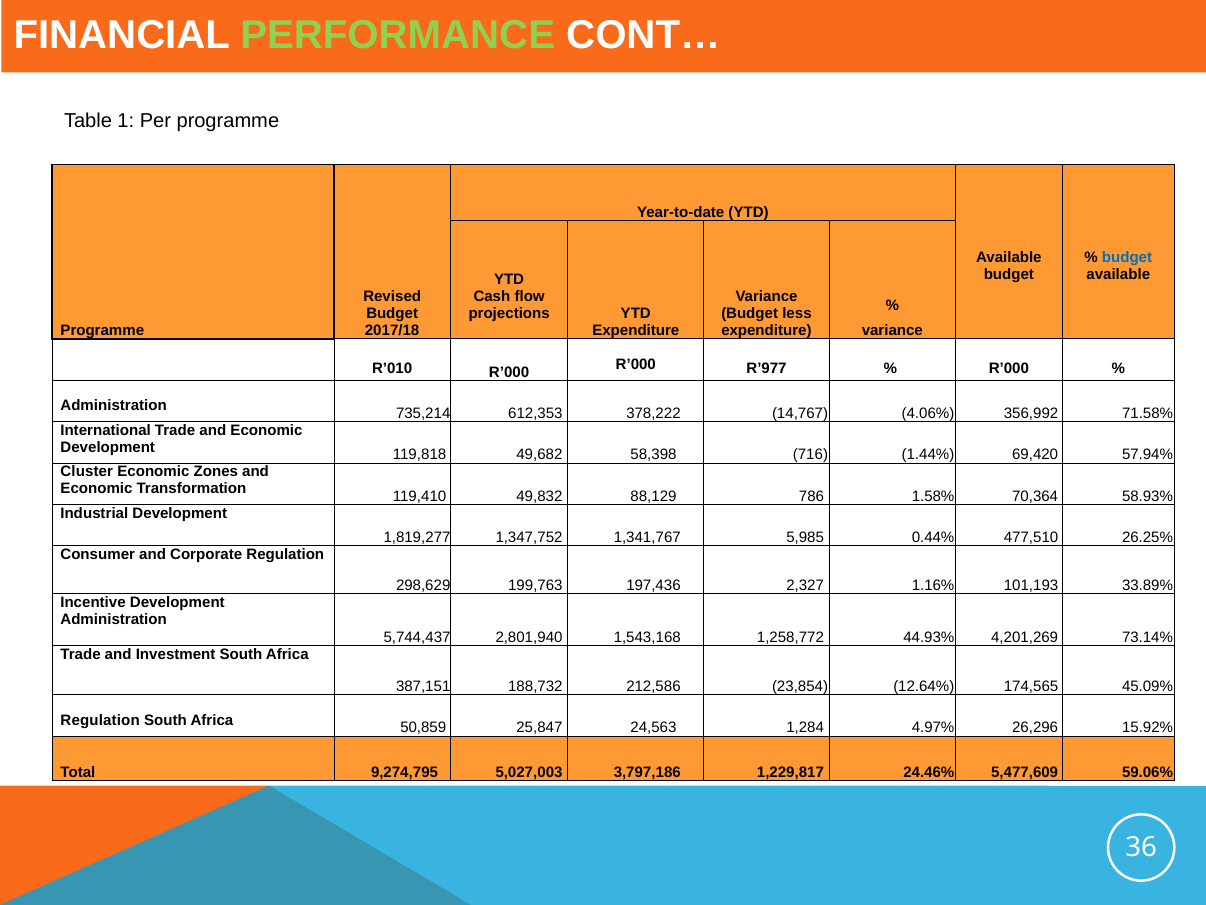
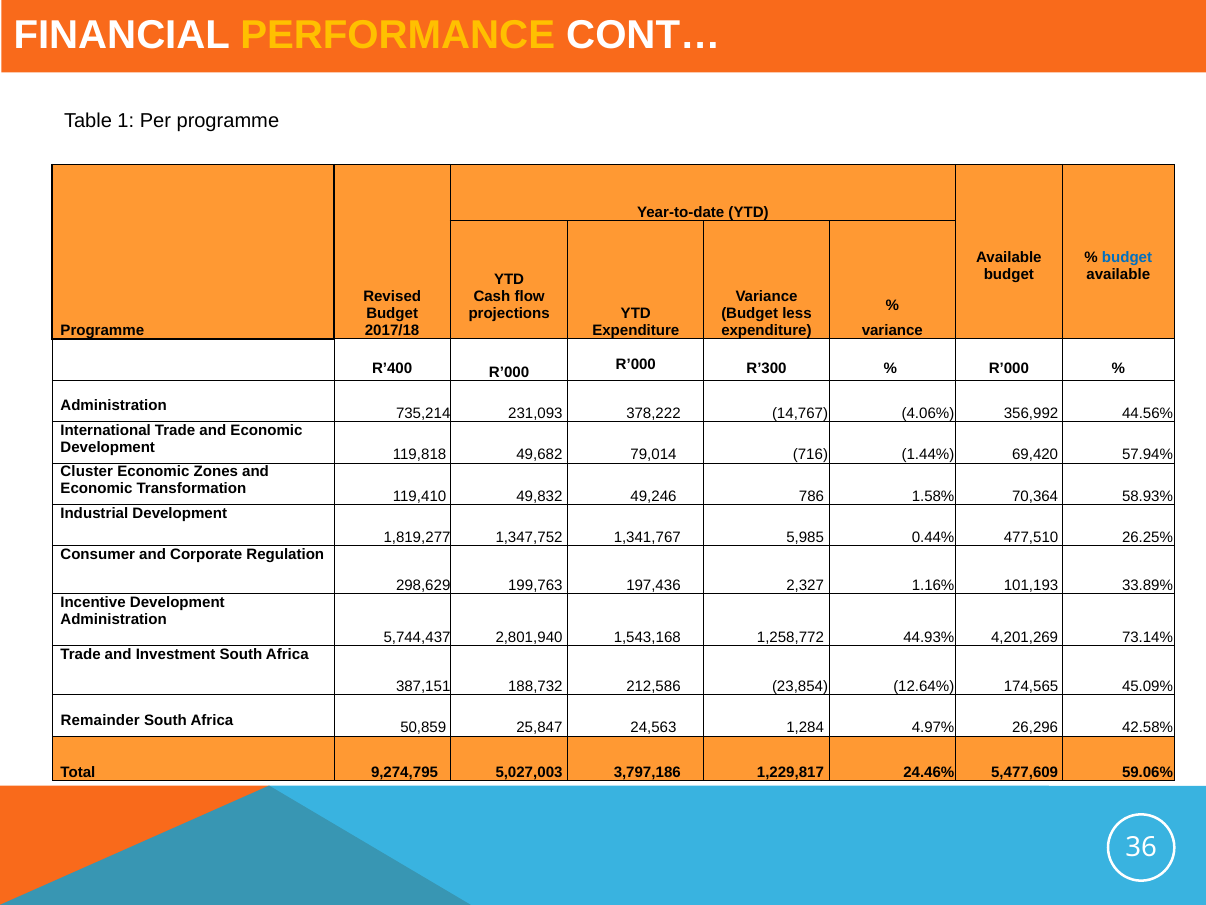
PERFORMANCE colour: light green -> yellow (398, 35)
R’010: R’010 -> R’400 (392, 368)
R’977: R’977 -> R’300 (766, 368)
612,353: 612,353 -> 231,093 (535, 413)
71.58%: 71.58% -> 44.56% (1148, 413)
58,398: 58,398 -> 79,014 (654, 455)
88,129: 88,129 -> 49,246 (654, 496)
Regulation: Regulation -> Remainder (100, 720)
15.92%: 15.92% -> 42.58% (1148, 727)
